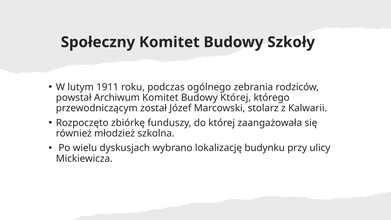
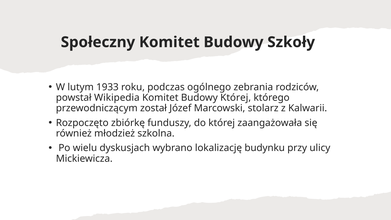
1911: 1911 -> 1933 (107, 87)
Archiwum: Archiwum -> Wikipedia (117, 98)
